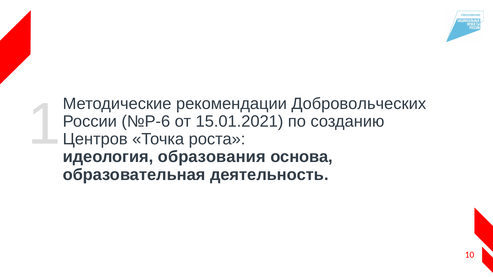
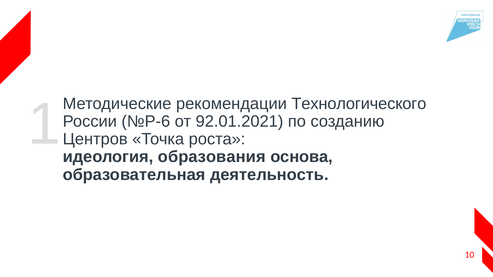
Добровольческих: Добровольческих -> Технологического (359, 104)
15.01.2021: 15.01.2021 -> 92.01.2021 (239, 122)
